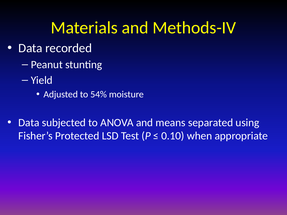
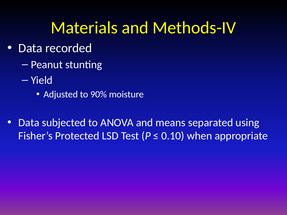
54%: 54% -> 90% (99, 95)
